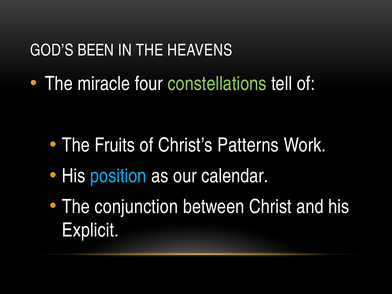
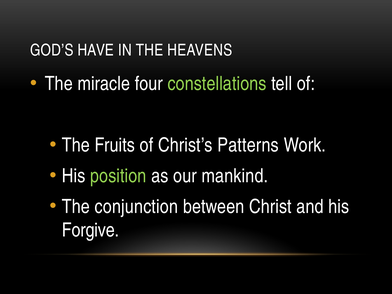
BEEN: BEEN -> HAVE (96, 50)
position colour: light blue -> light green (118, 176)
calendar: calendar -> mankind (235, 176)
Explicit: Explicit -> Forgive (90, 230)
